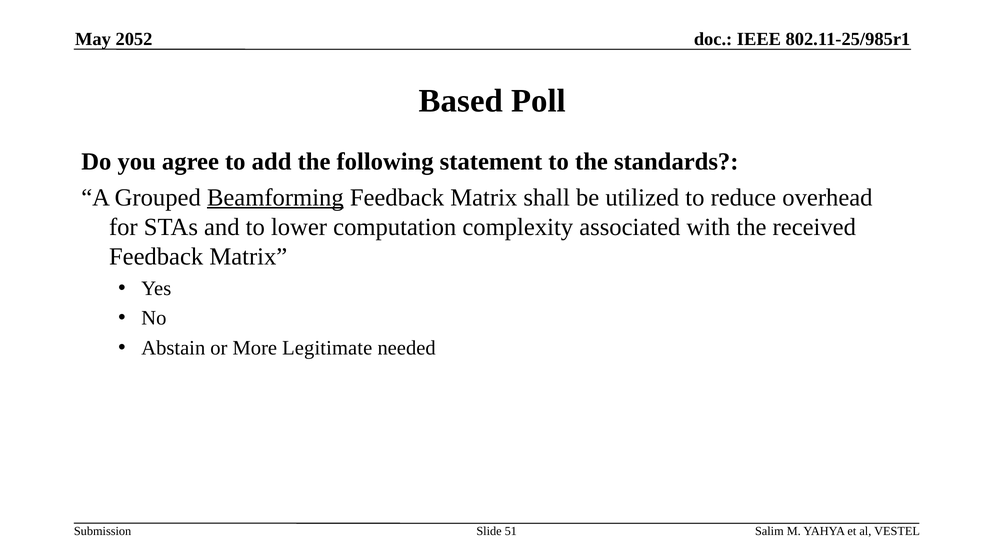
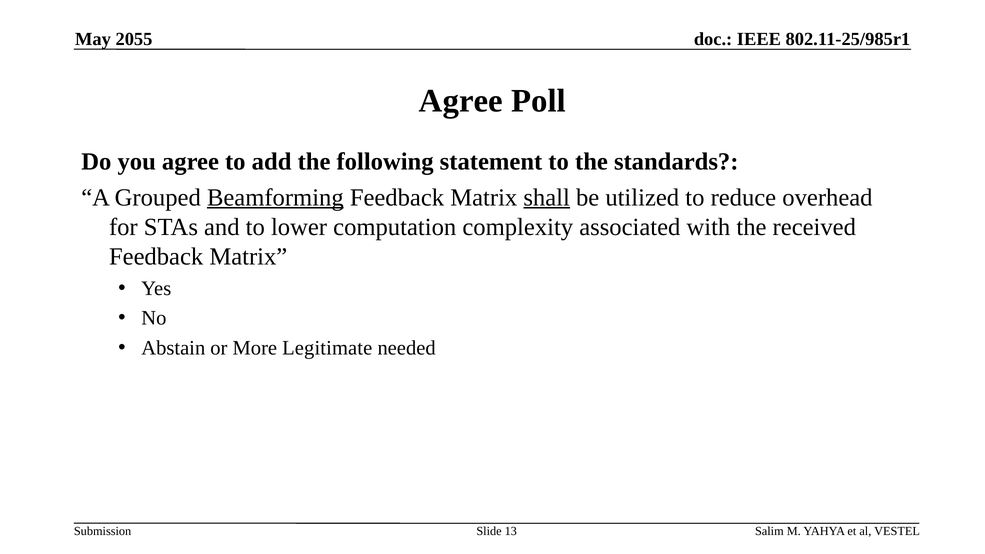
2052: 2052 -> 2055 (134, 39)
Based: Based -> Agree (461, 101)
shall underline: none -> present (547, 197)
51: 51 -> 13 (511, 531)
